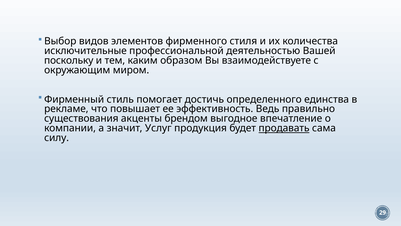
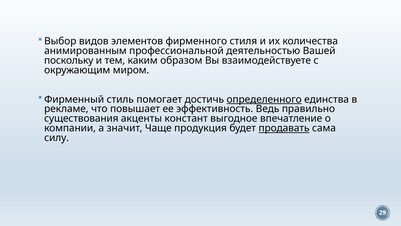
исключительные: исключительные -> анимированным (85, 51)
определенного underline: none -> present (264, 99)
брендом: брендом -> констант (186, 118)
Услуг: Услуг -> Чаще (158, 128)
